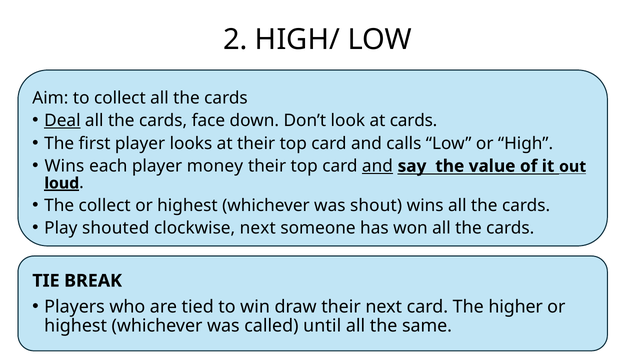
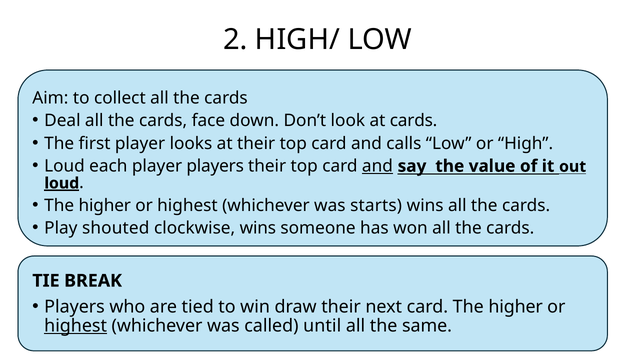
Deal underline: present -> none (62, 121)
Wins: Wins -> Loud (65, 166)
player money: money -> players (215, 166)
collect: collect -> higher (105, 206)
shout: shout -> starts (376, 206)
clockwise next: next -> wins (258, 228)
highest underline: none -> present (76, 326)
